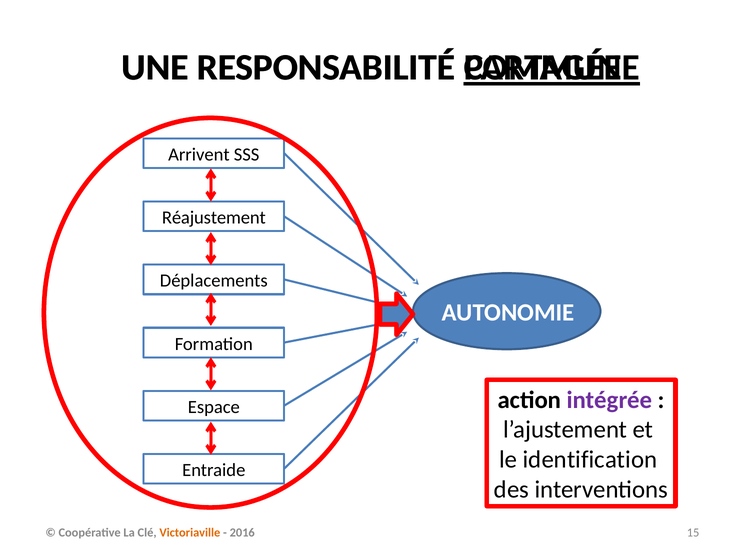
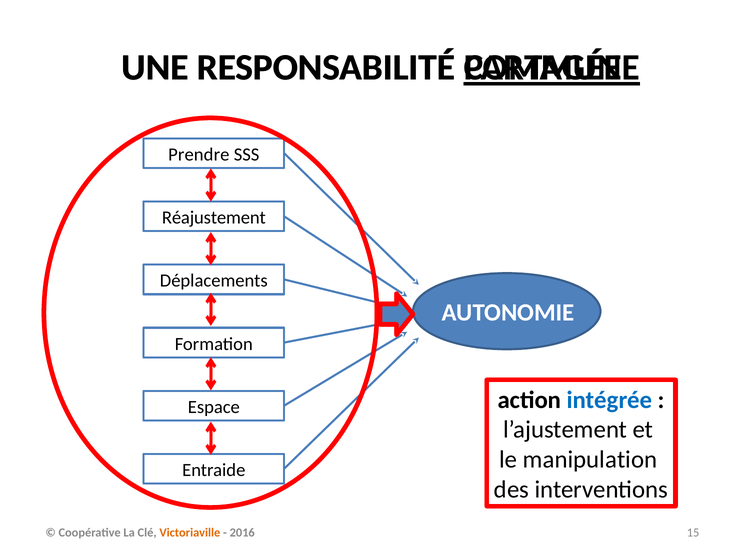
Arrivent: Arrivent -> Prendre (199, 154)
intégrée colour: purple -> blue (609, 400)
identification: identification -> manipulation (590, 460)
